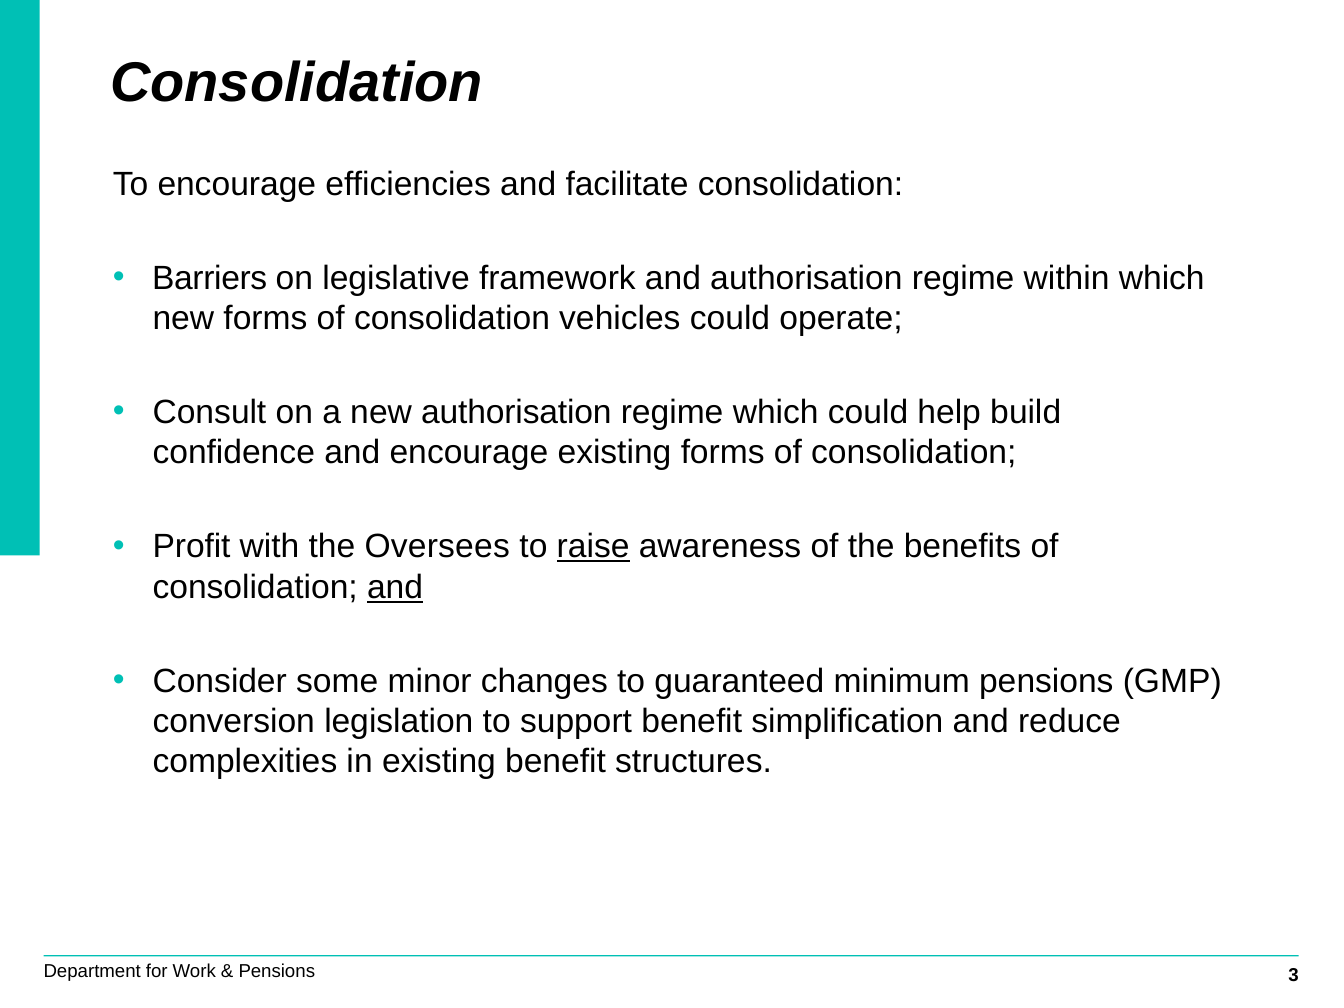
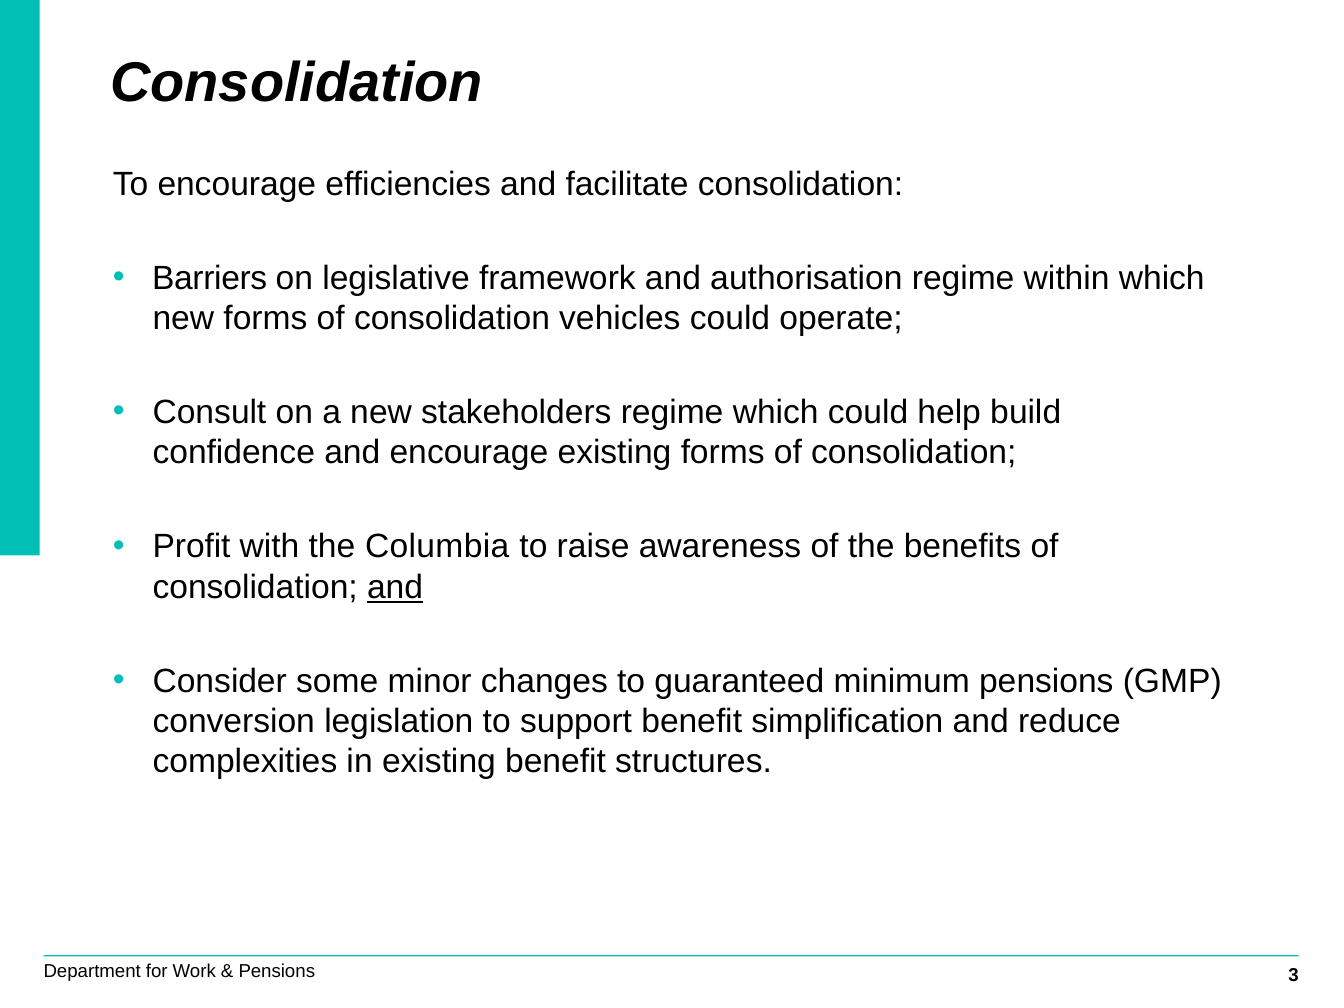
new authorisation: authorisation -> stakeholders (516, 412)
Oversees: Oversees -> Columbia (437, 547)
raise underline: present -> none (593, 547)
